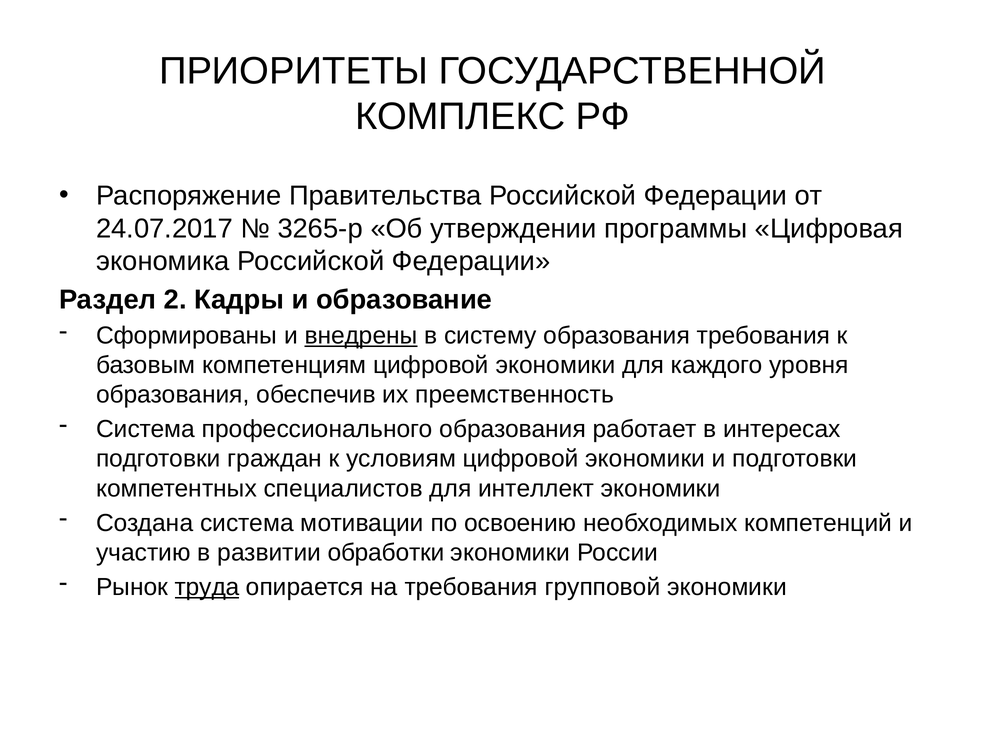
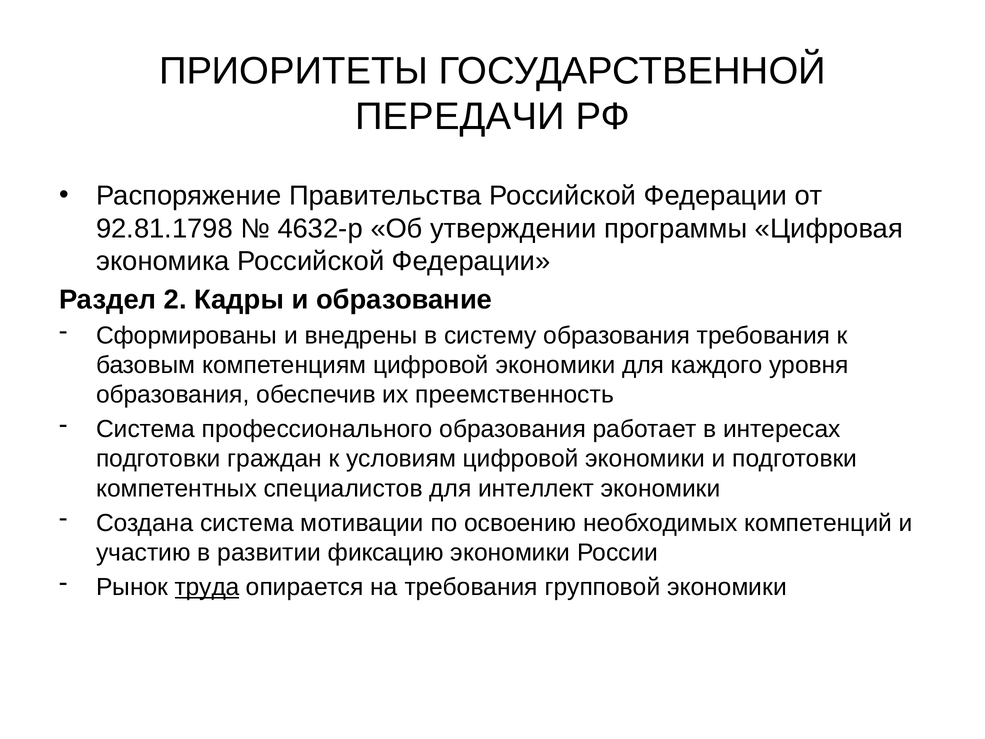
КОМПЛЕКС: КОМПЛЕКС -> ПЕРЕДАЧИ (460, 117)
24.07.2017: 24.07.2017 -> 92.81.1798 (164, 228)
3265-р: 3265-р -> 4632-р (320, 228)
внедрены underline: present -> none (361, 336)
обработки: обработки -> фиксацию (386, 552)
